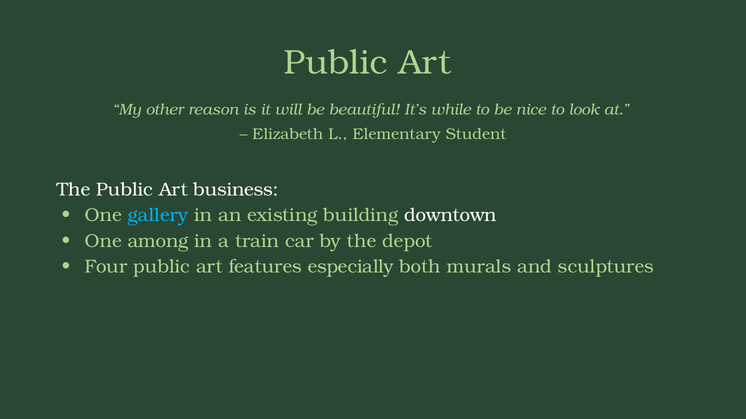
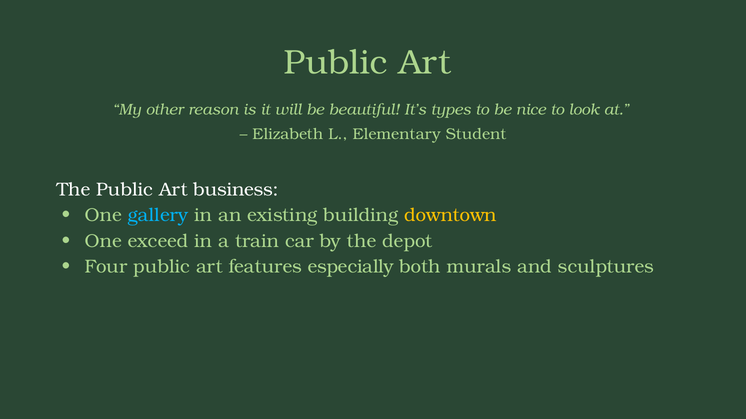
while: while -> types (451, 110)
downtown colour: white -> yellow (451, 216)
among: among -> exceed (158, 241)
